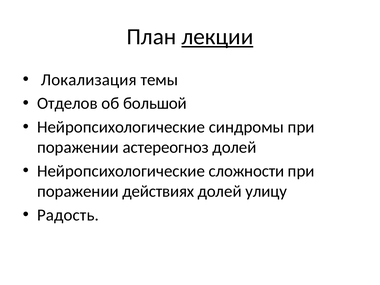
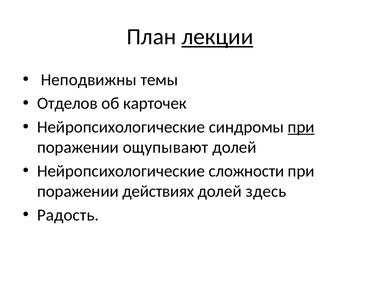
Локализация: Локализация -> Неподвижны (89, 80)
большой: большой -> карточек (155, 103)
при underline: none -> present (301, 127)
астереогноз: астереогноз -> ощупывают (166, 147)
улицу: улицу -> здесь (266, 191)
